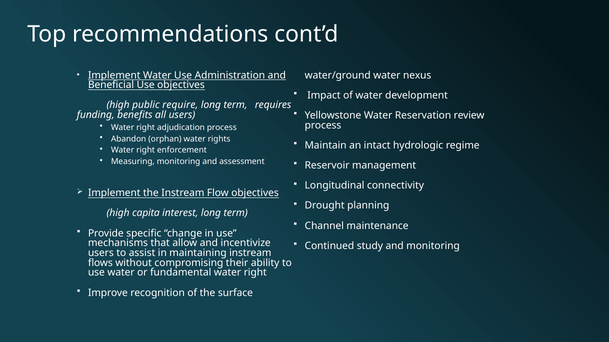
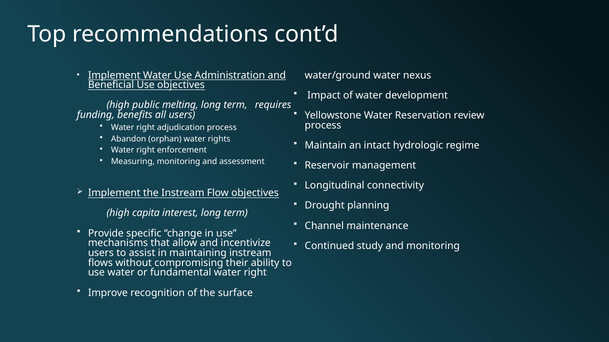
require: require -> melting (180, 105)
